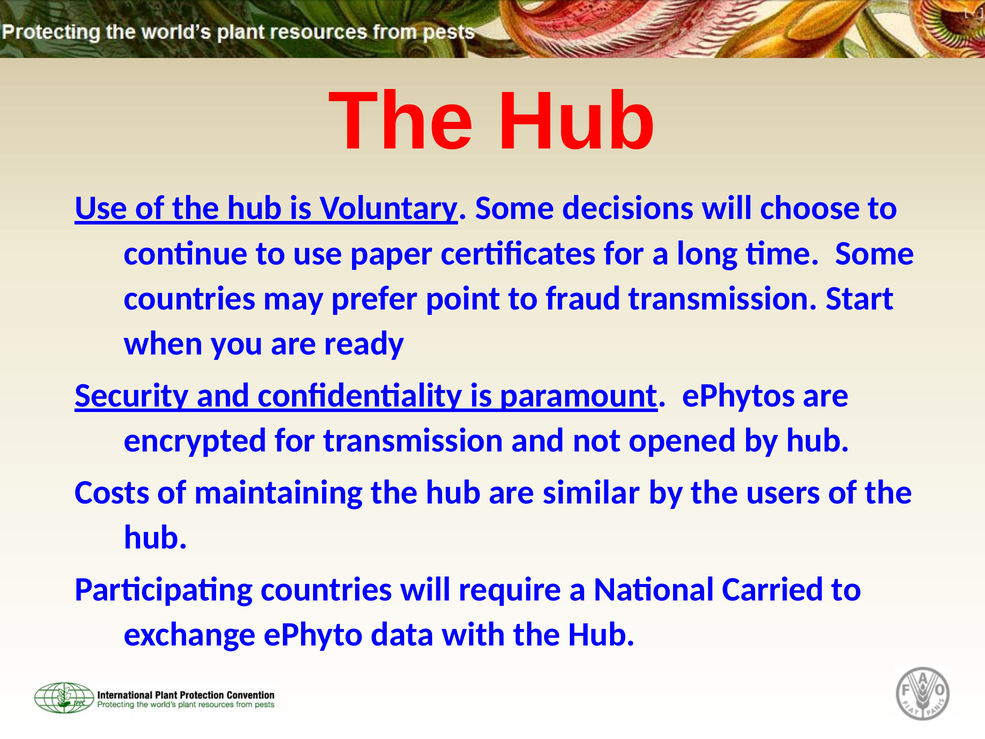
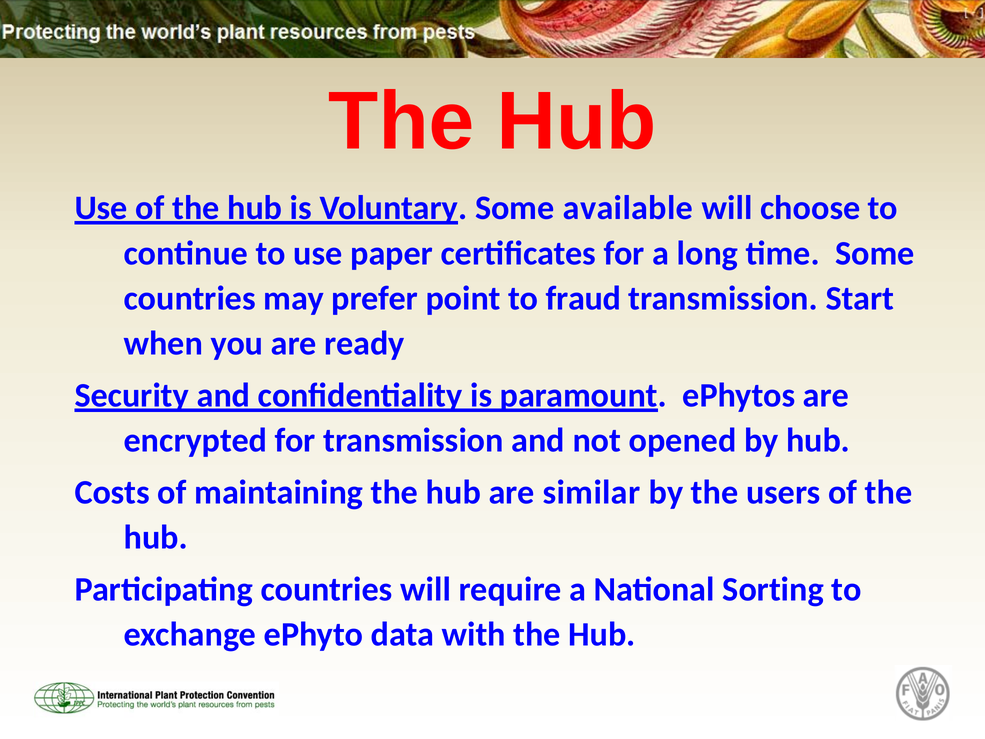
decisions: decisions -> available (628, 208)
Carried: Carried -> Sorting (773, 589)
